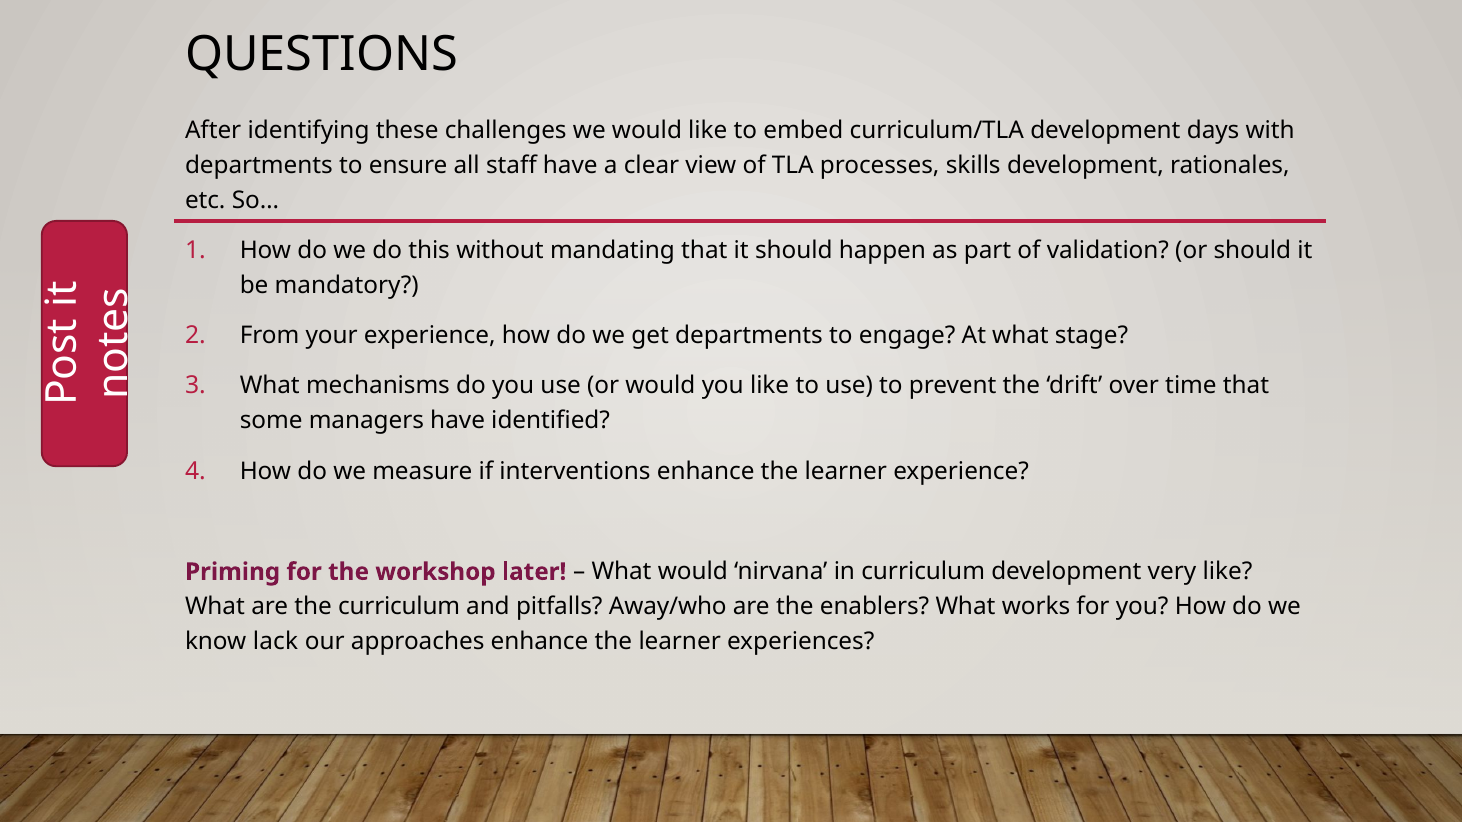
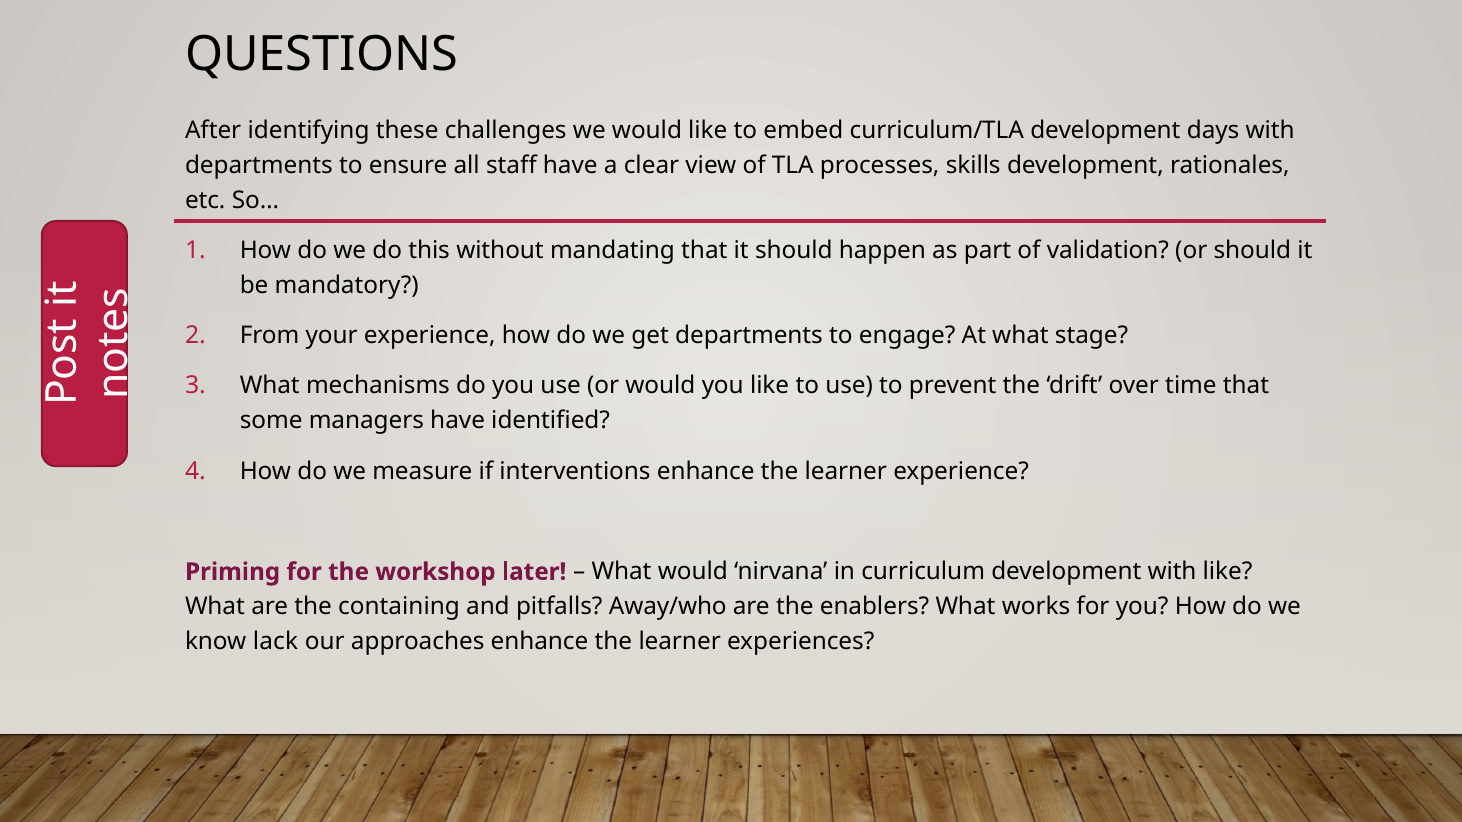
development very: very -> with (1172, 572)
the curriculum: curriculum -> containing (399, 607)
